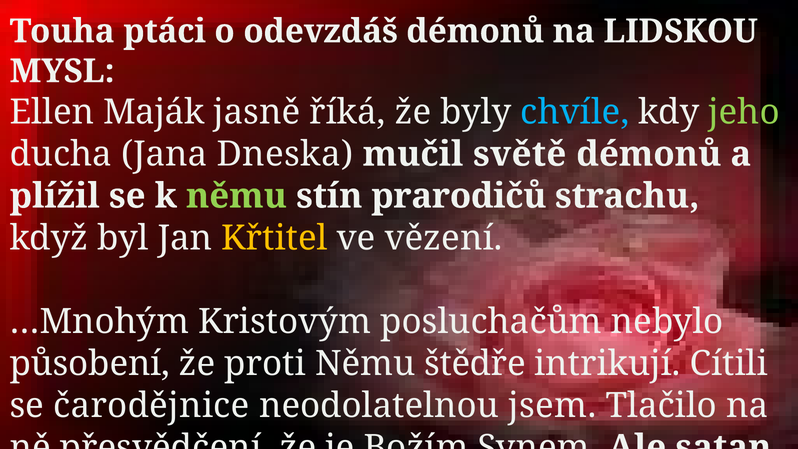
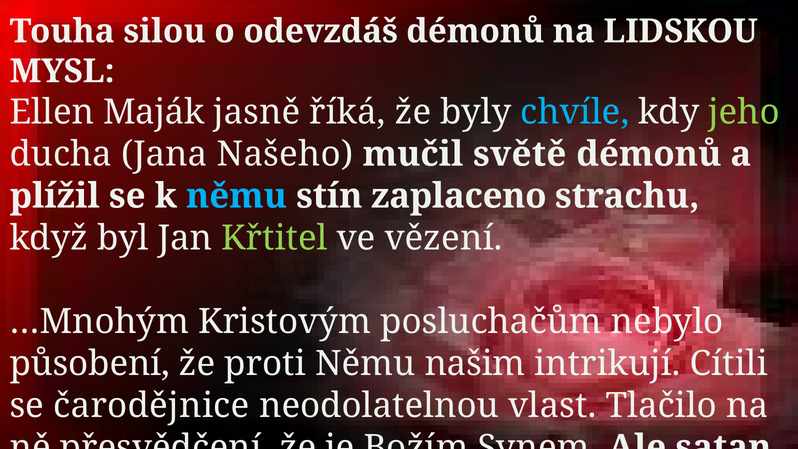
ptáci: ptáci -> silou (164, 31)
Dneska: Dneska -> Našeho (285, 154)
němu colour: light green -> light blue (236, 196)
prarodičů: prarodičů -> zaplaceno (459, 196)
Křtitel colour: yellow -> light green (275, 238)
štědře: štědře -> našim (475, 364)
jsem: jsem -> vlast (552, 406)
